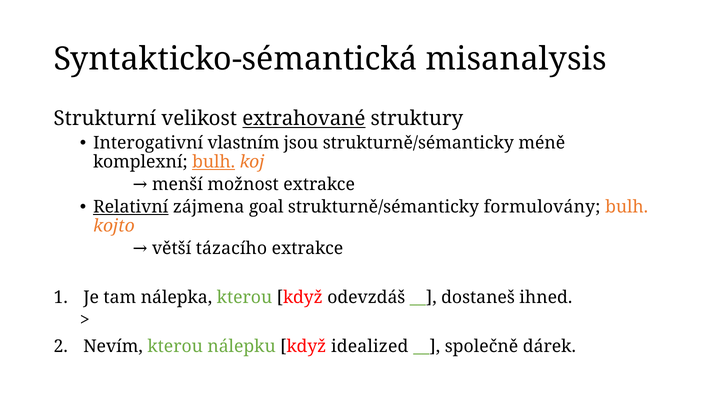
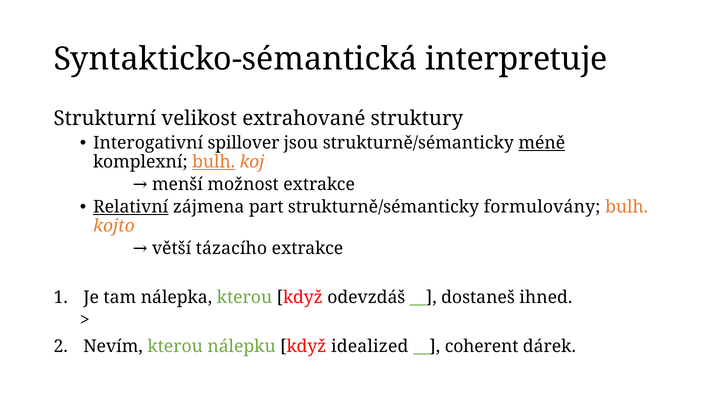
misanalysis: misanalysis -> interpretuje (517, 59)
extrahované underline: present -> none (304, 119)
vlastním: vlastním -> spillover (244, 143)
méně underline: none -> present (542, 143)
goal: goal -> part (266, 207)
společně: společně -> coherent (482, 347)
